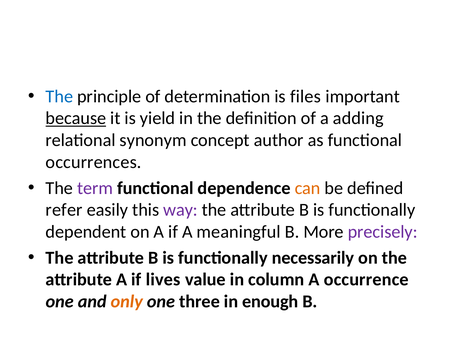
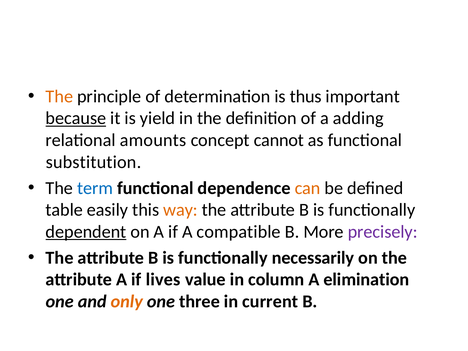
The colour: blue -> orange (59, 96)
files: files -> thus (306, 96)
synonym: synonym -> amounts (153, 140)
author: author -> cannot (279, 140)
occurrences: occurrences -> substitution (94, 162)
term colour: purple -> blue (95, 188)
refer: refer -> table (64, 210)
way colour: purple -> orange (181, 210)
dependent underline: none -> present (86, 232)
meaningful: meaningful -> compatible (239, 232)
occurrence: occurrence -> elimination (366, 280)
enough: enough -> current (270, 301)
